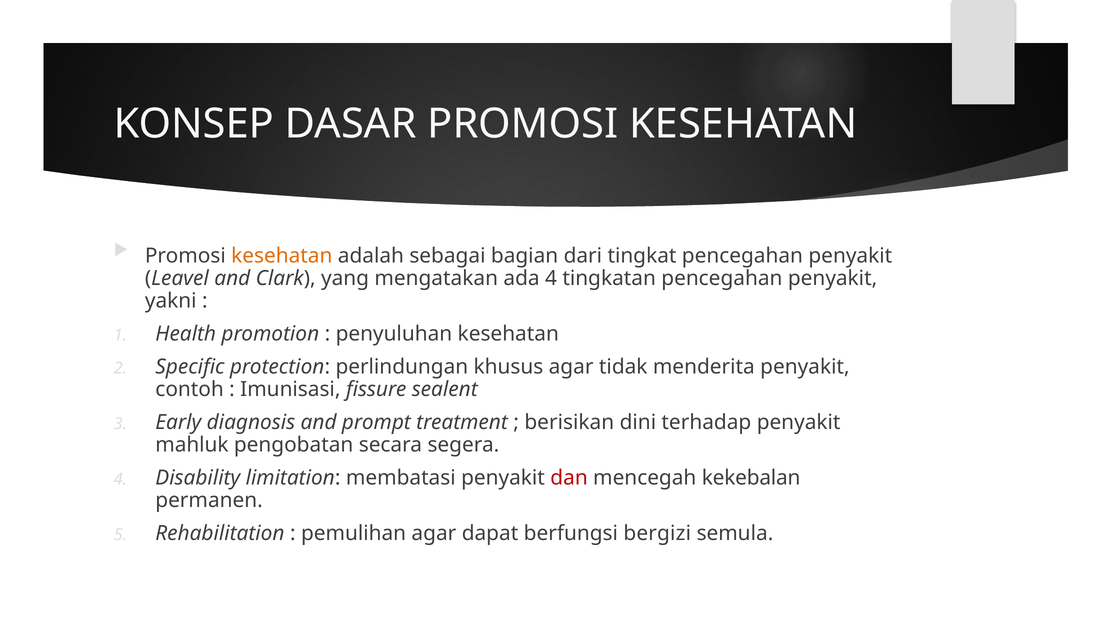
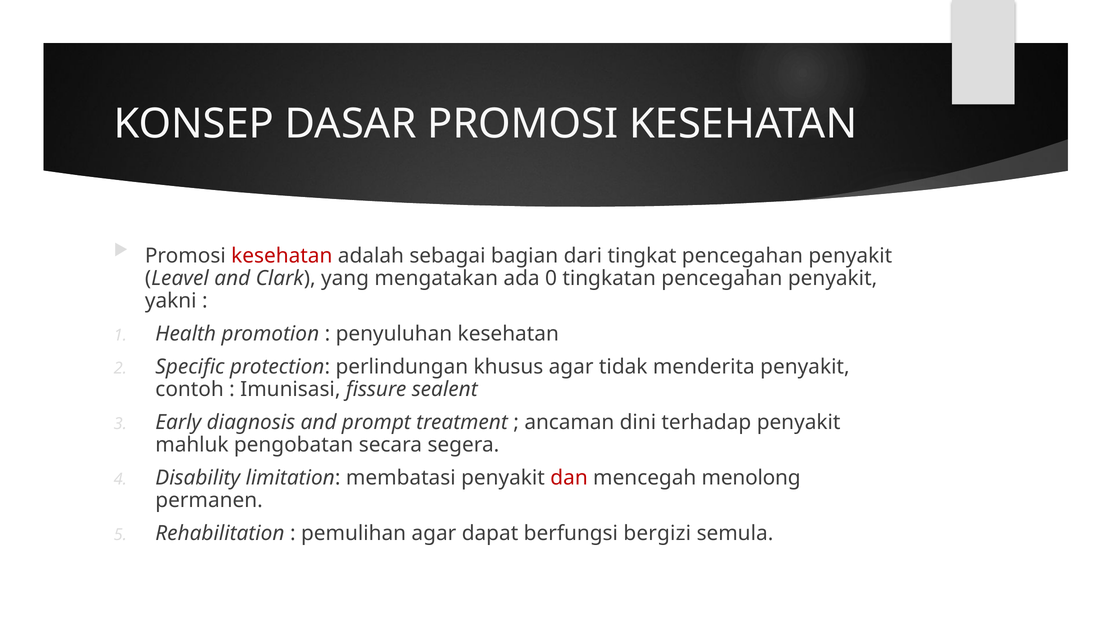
kesehatan colour: orange -> red (282, 256)
ada 4: 4 -> 0 (551, 278)
berisikan: berisikan -> ancaman (569, 422)
kekebalan: kekebalan -> menolong (751, 477)
